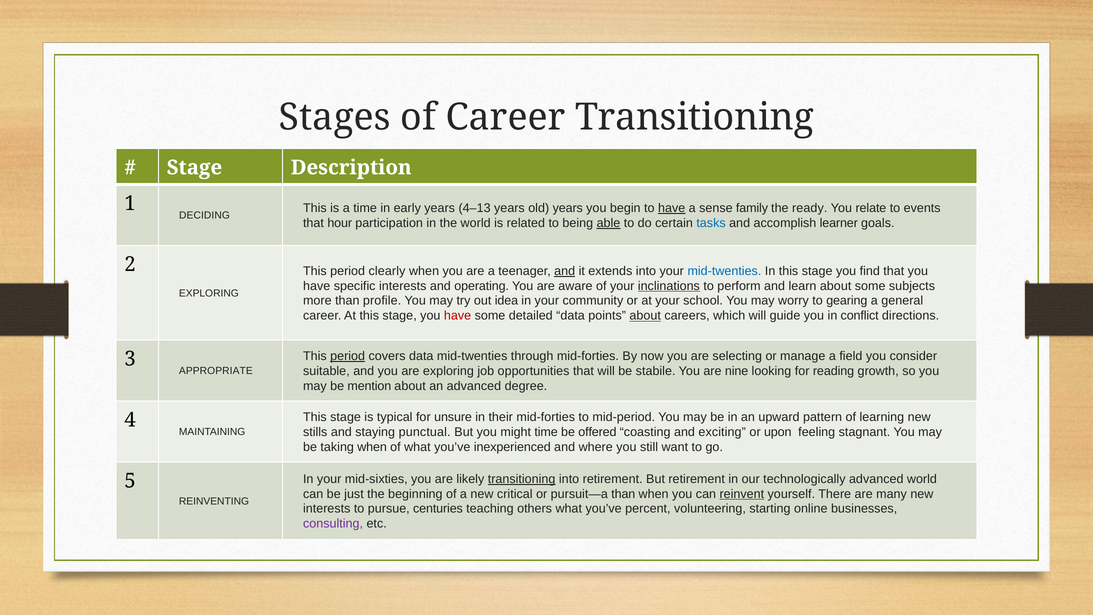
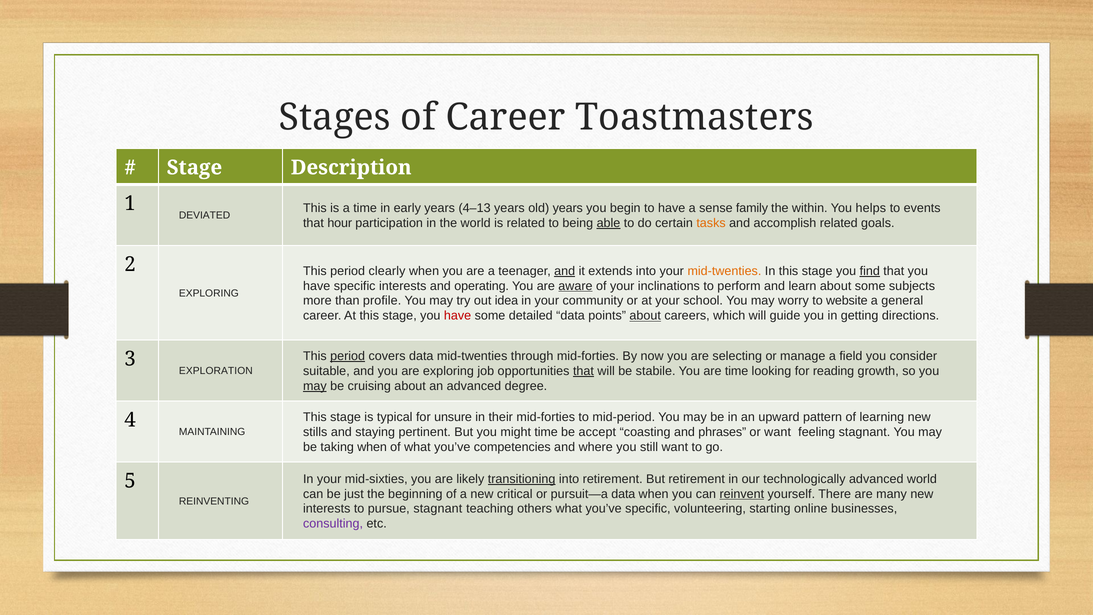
Career Transitioning: Transitioning -> Toastmasters (694, 117)
DECIDING: DECIDING -> DEVIATED (205, 215)
have underline: present -> none (672, 208)
ready: ready -> within (810, 208)
relate: relate -> helps (871, 208)
tasks colour: blue -> orange (711, 223)
accomplish learner: learner -> related (839, 223)
mid-twenties colour: blue -> orange (724, 271)
find underline: none -> present (870, 271)
aware underline: none -> present (575, 286)
inclinations underline: present -> none (669, 286)
gearing: gearing -> website (847, 301)
conflict: conflict -> getting (860, 316)
APPROPRIATE: APPROPRIATE -> EXPLORATION (216, 371)
that underline: none -> present (583, 371)
are nine: nine -> time (737, 371)
may underline: none -> present (315, 386)
mention: mention -> cruising (369, 386)
punctual: punctual -> pertinent (425, 432)
offered: offered -> accept (597, 432)
exciting: exciting -> phrases (722, 432)
or upon: upon -> want (778, 432)
inexperienced: inexperienced -> competencies (512, 447)
pursuit—a than: than -> data (623, 494)
pursue centuries: centuries -> stagnant (438, 509)
you’ve percent: percent -> specific (648, 509)
